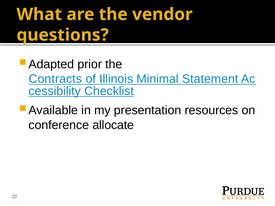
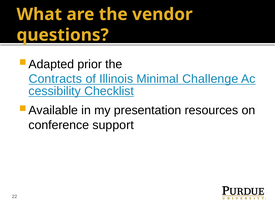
Statement: Statement -> Challenge (210, 79)
allocate: allocate -> support (113, 125)
